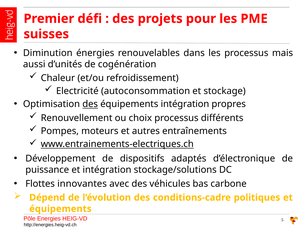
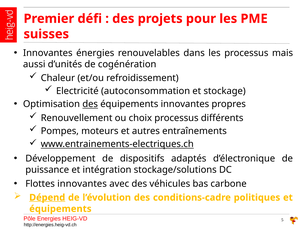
Diminution: Diminution -> Innovantes (48, 53)
équipements intégration: intégration -> innovantes (185, 104)
Dépend underline: none -> present (47, 197)
